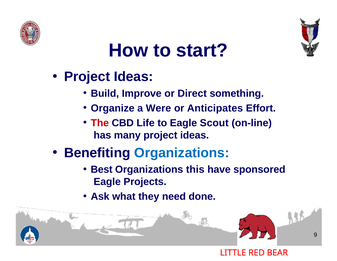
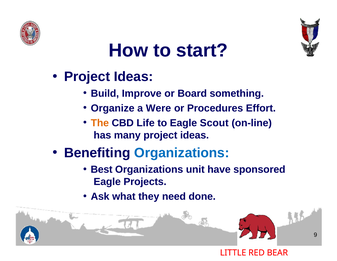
Direct: Direct -> Board (192, 93)
Anticipates: Anticipates -> Procedures (215, 108)
The colour: red -> orange (100, 123)
this: this -> unit (195, 169)
